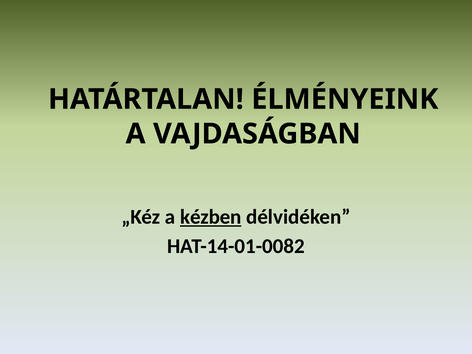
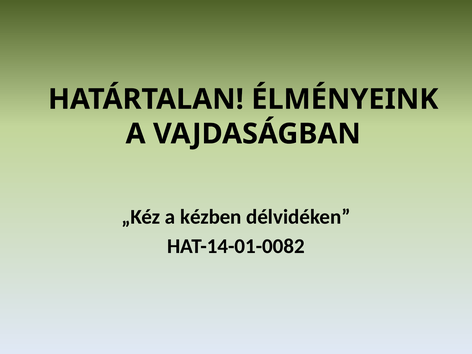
kézben underline: present -> none (211, 217)
